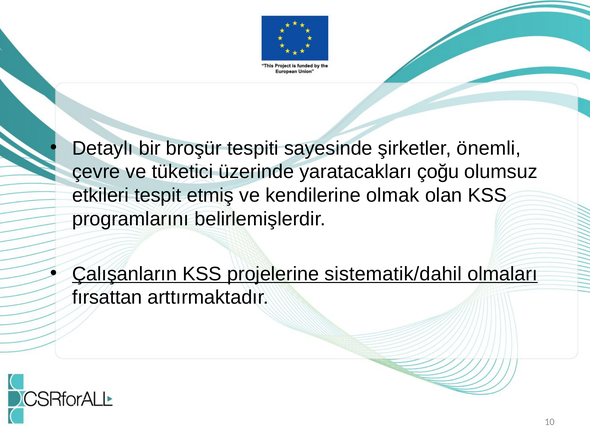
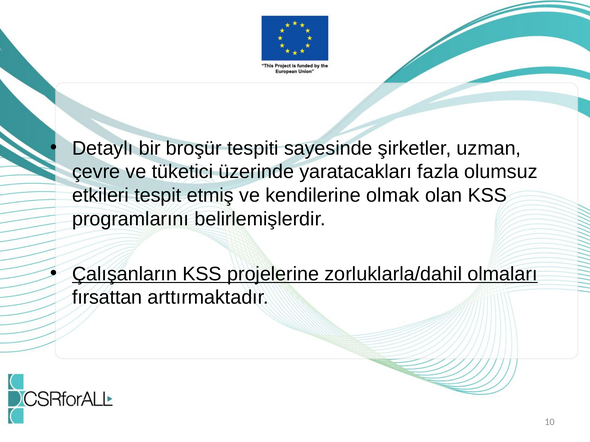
önemli: önemli -> uzman (489, 148)
çoğu: çoğu -> fazla (438, 172)
sistematik/dahil: sistematik/dahil -> zorluklarla/dahil (393, 274)
